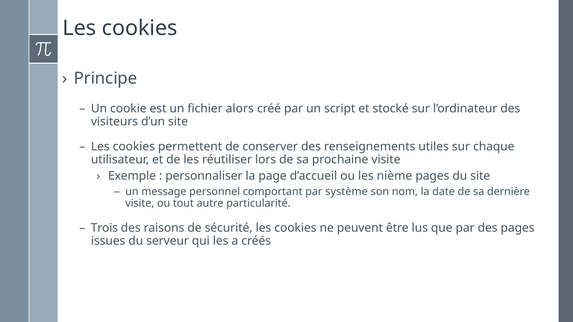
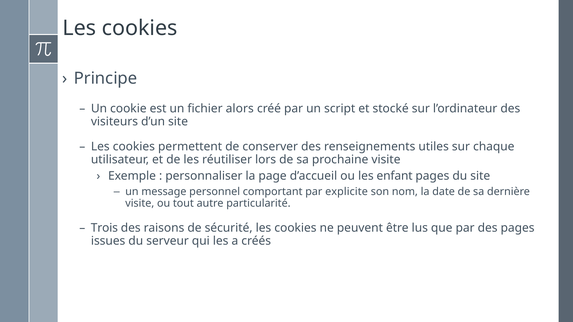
nième: nième -> enfant (395, 176)
système: système -> explicite (347, 192)
